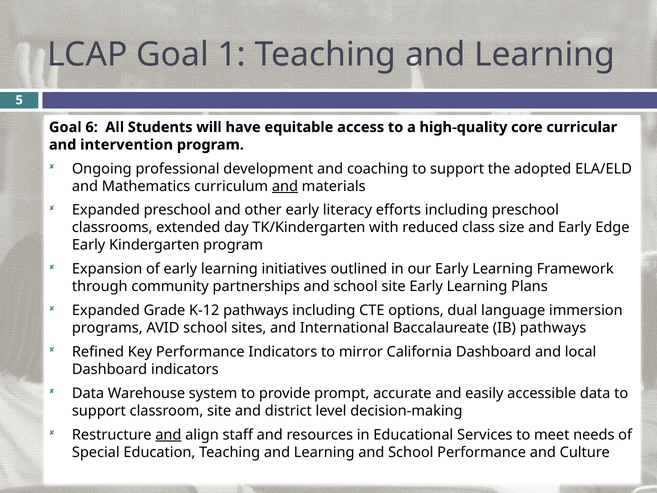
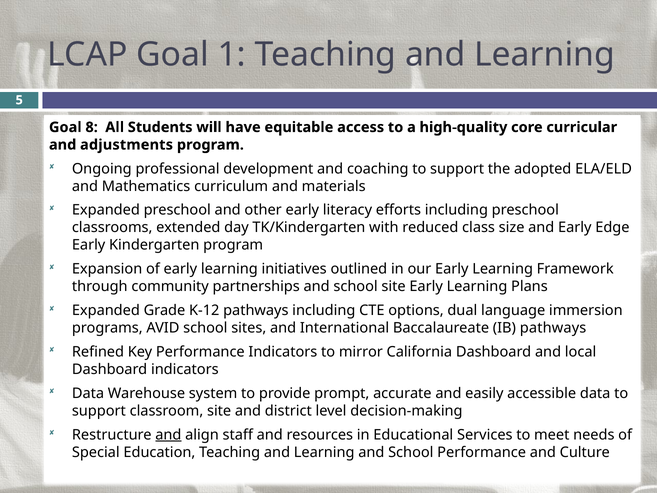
6: 6 -> 8 (92, 127)
intervention: intervention -> adjustments (127, 145)
and underline: present -> none (285, 186)
